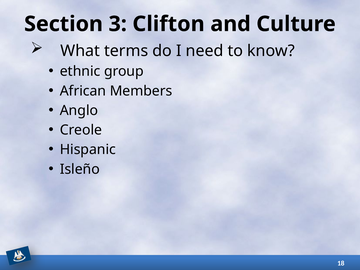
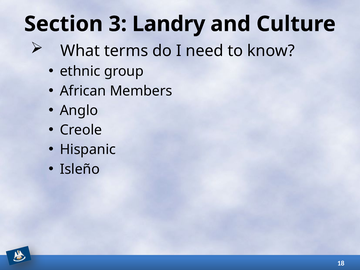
Clifton: Clifton -> Landry (169, 24)
